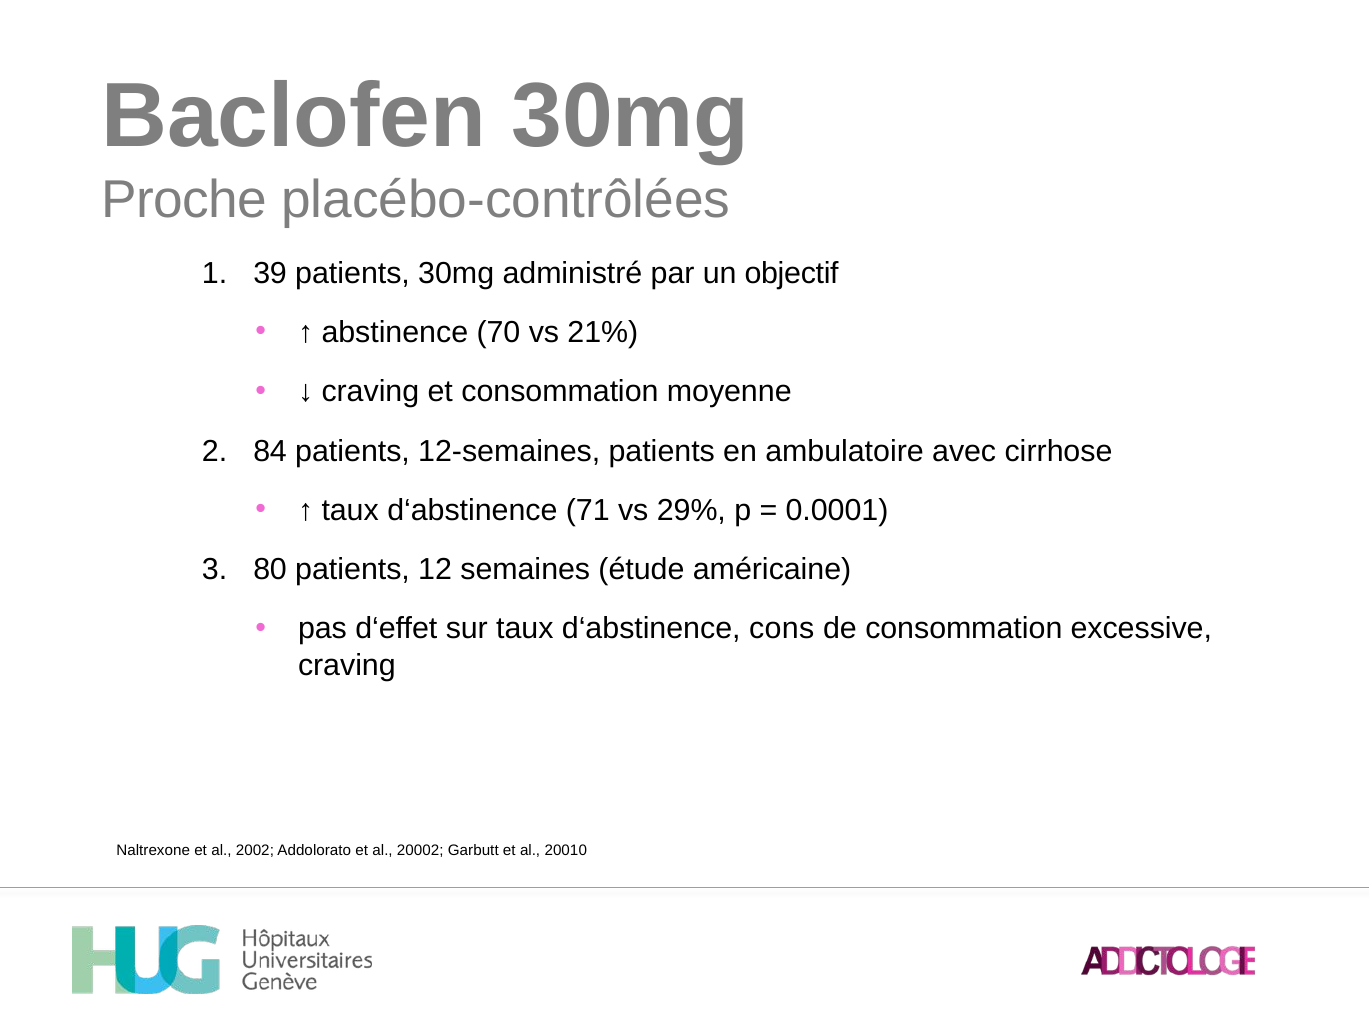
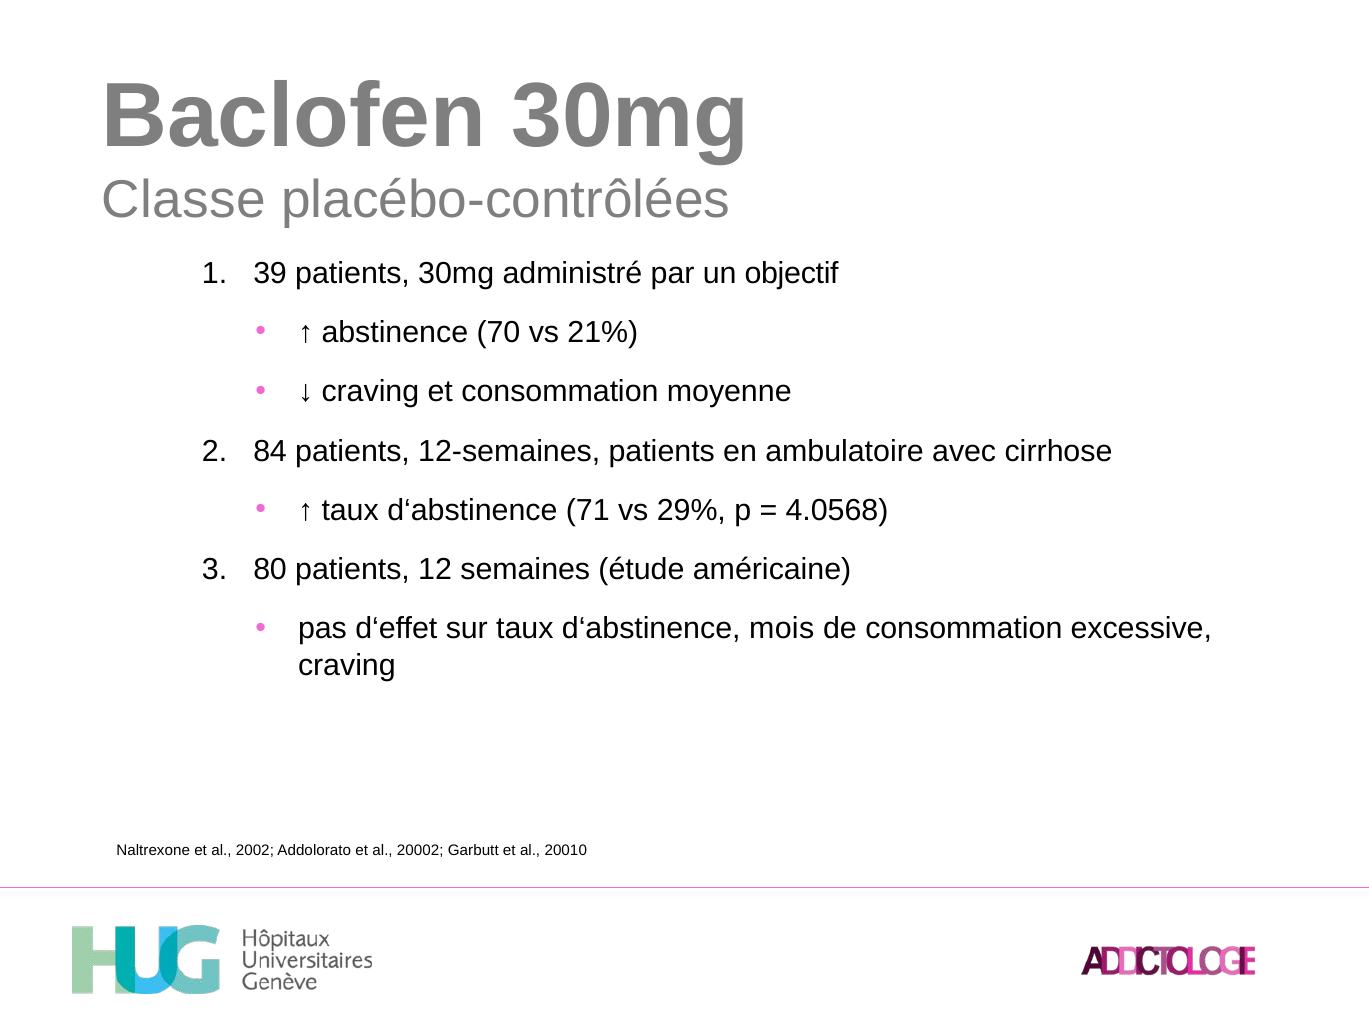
Proche: Proche -> Classe (184, 200)
0.0001: 0.0001 -> 4.0568 (837, 511)
cons: cons -> mois (782, 629)
